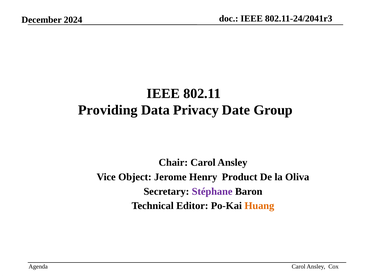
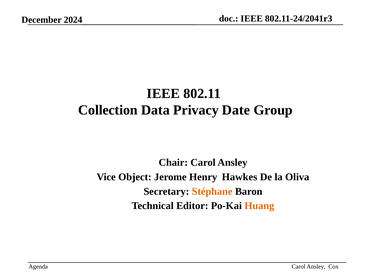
Providing: Providing -> Collection (108, 110)
Product: Product -> Hawkes (240, 177)
Stéphane colour: purple -> orange (212, 192)
